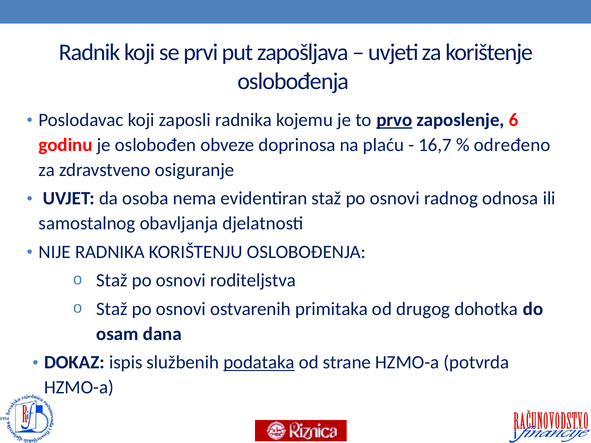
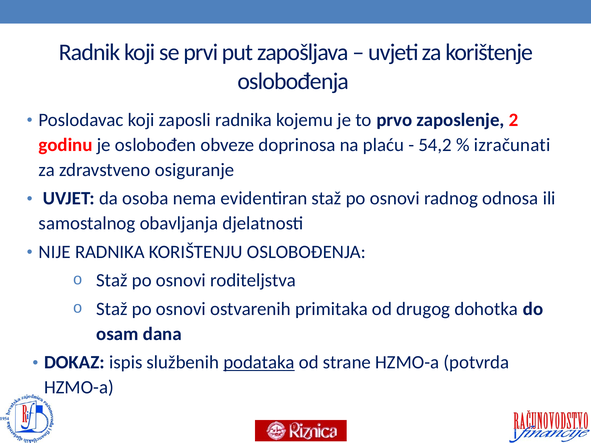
prvo underline: present -> none (394, 120)
6: 6 -> 2 (514, 120)
16,7: 16,7 -> 54,2 (435, 145)
određeno: određeno -> izračunati (512, 145)
